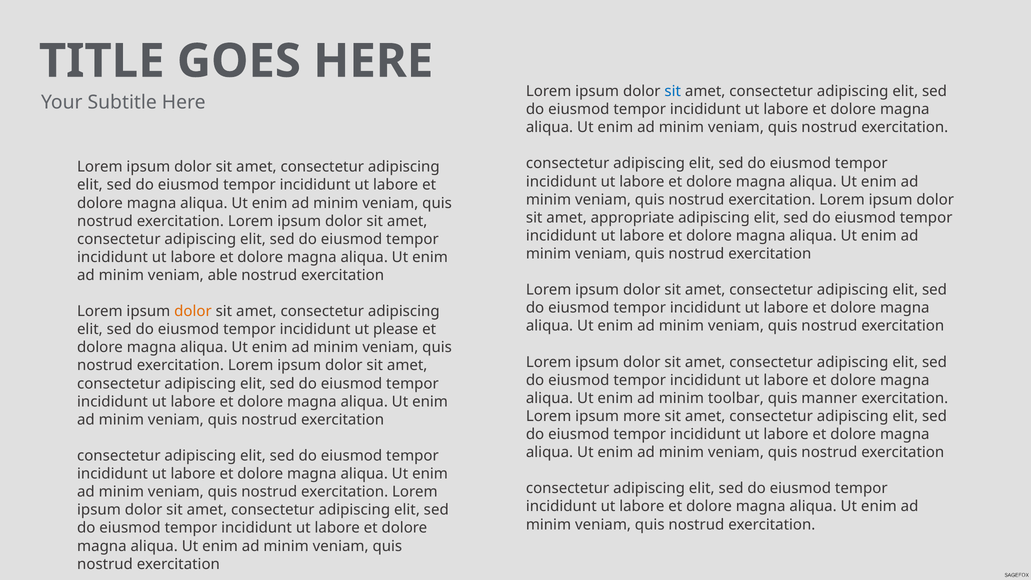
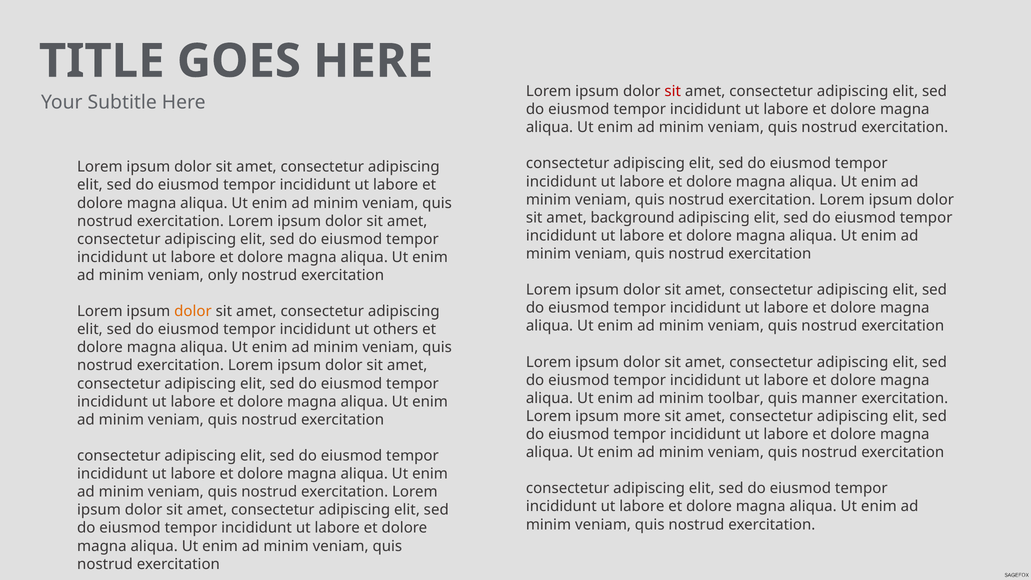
sit colour: blue -> red (673, 91)
appropriate: appropriate -> background (633, 218)
able: able -> only (223, 275)
please: please -> others (396, 329)
